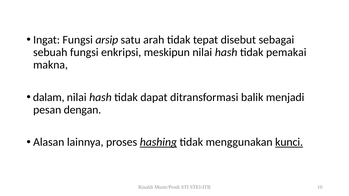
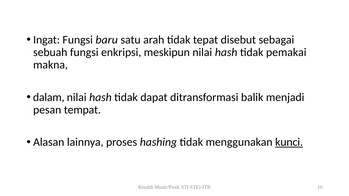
arsip: arsip -> baru (107, 40)
dengan: dengan -> tempat (82, 110)
hashing underline: present -> none (158, 142)
